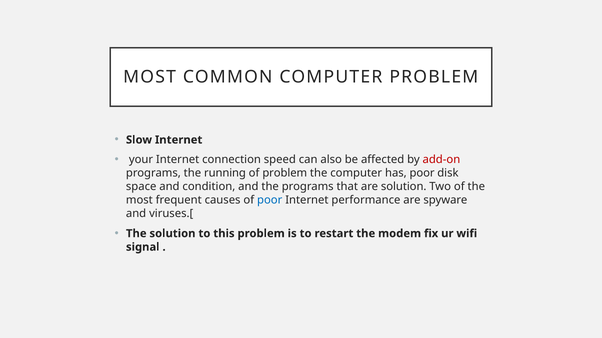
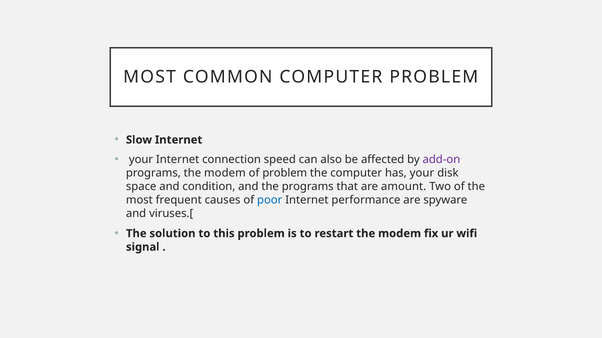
add-on colour: red -> purple (441, 160)
programs the running: running -> modem (225, 173)
has poor: poor -> your (422, 173)
are solution: solution -> amount (404, 187)
